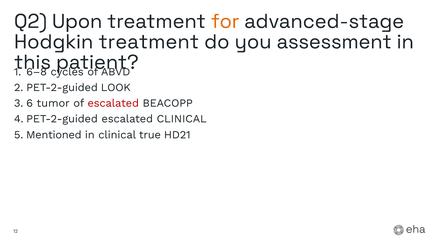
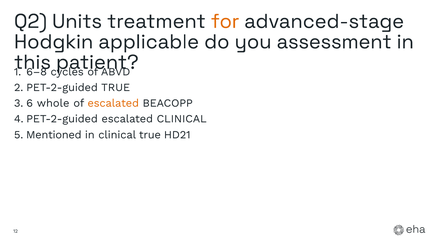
Upon: Upon -> Units (77, 21)
Hodgkin treatment: treatment -> applicable (149, 42)
PET-2-guided LOOK: LOOK -> TRUE (116, 87)
tumor: tumor -> whole (53, 103)
escalated colour: red -> orange (113, 103)
